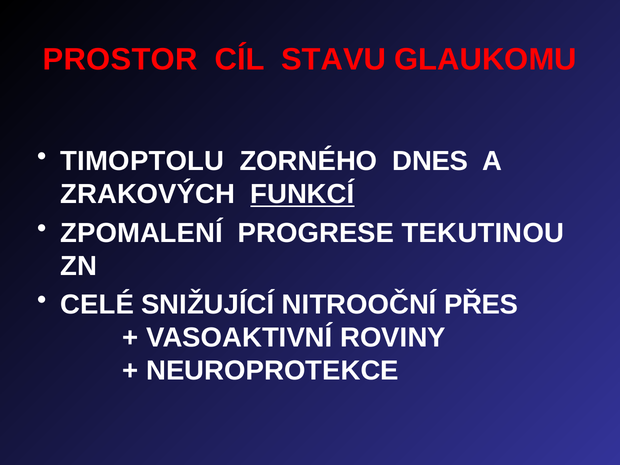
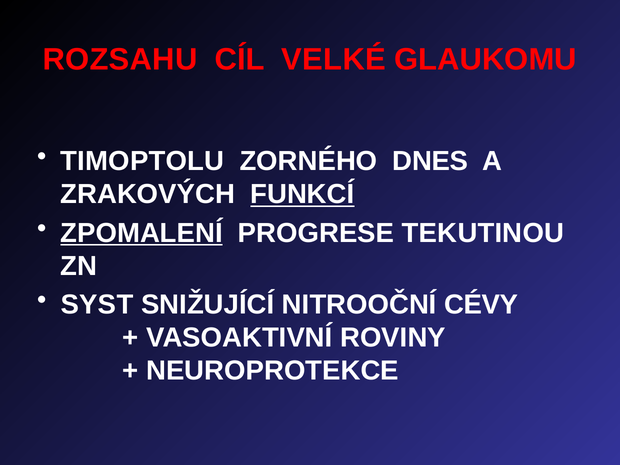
PROSTOR: PROSTOR -> ROZSAHU (120, 60)
STAVU: STAVU -> VELKÉ (334, 60)
ZPOMALENÍ underline: none -> present (142, 233)
CELÉ: CELÉ -> SYST (97, 305)
PŘES: PŘES -> CÉVY (481, 305)
